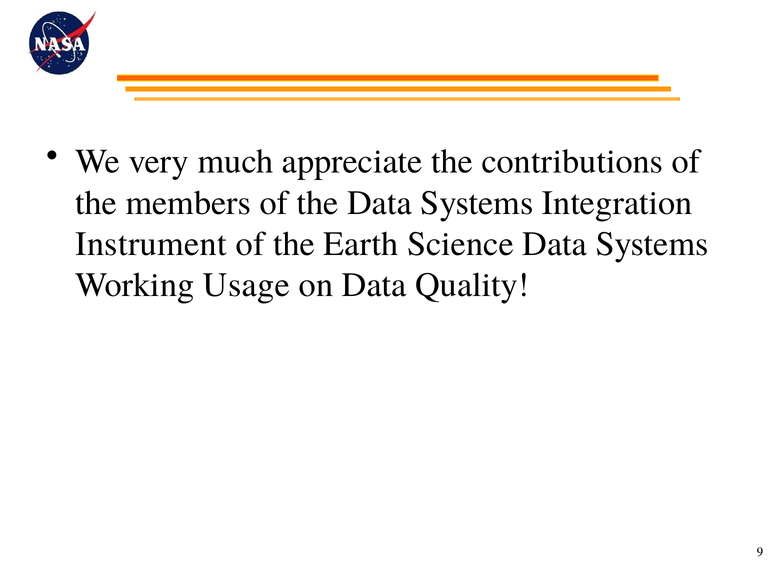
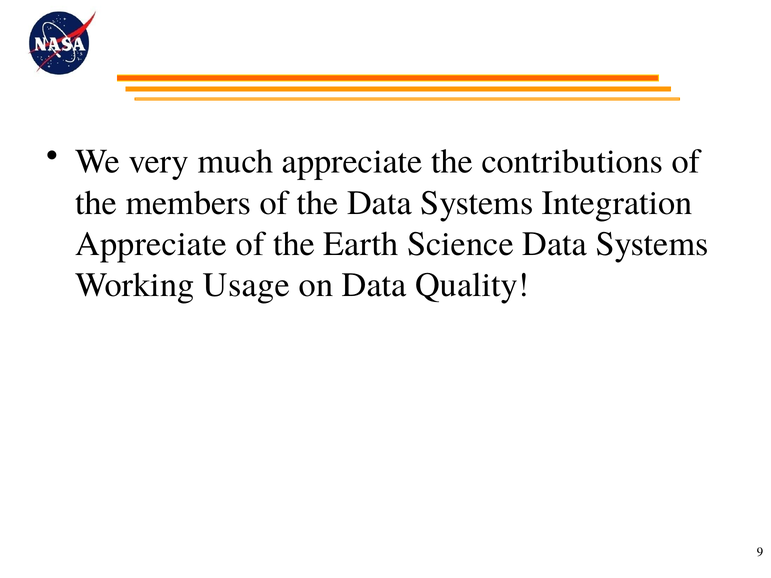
Instrument: Instrument -> Appreciate (151, 244)
